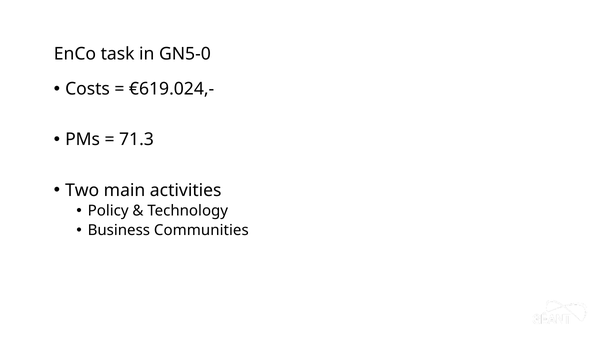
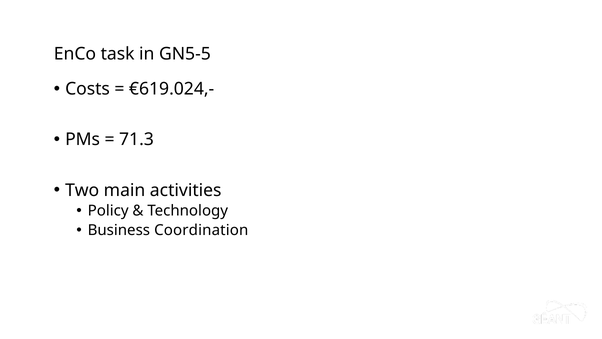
GN5-0: GN5-0 -> GN5-5 (185, 54)
Communities: Communities -> Coordination (201, 230)
